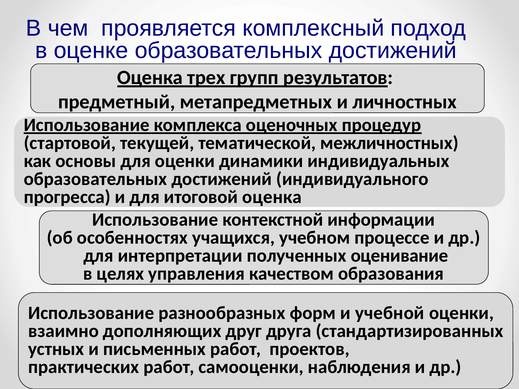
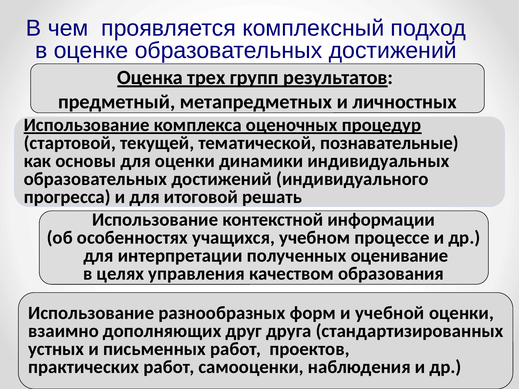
межличностных: межличностных -> познавательные (389, 143)
итоговой оценка: оценка -> решать (272, 197)
